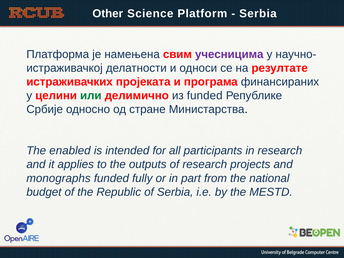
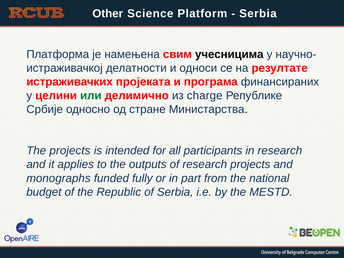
учесницима colour: purple -> black (229, 54)
из funded: funded -> charge (205, 96)
The enabled: enabled -> projects (70, 151)
